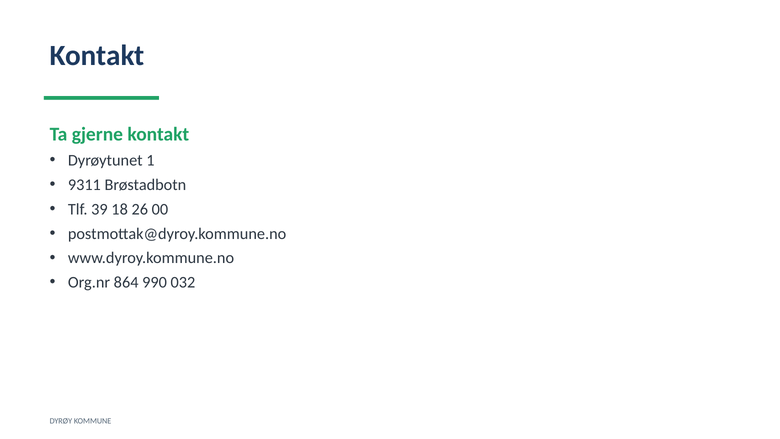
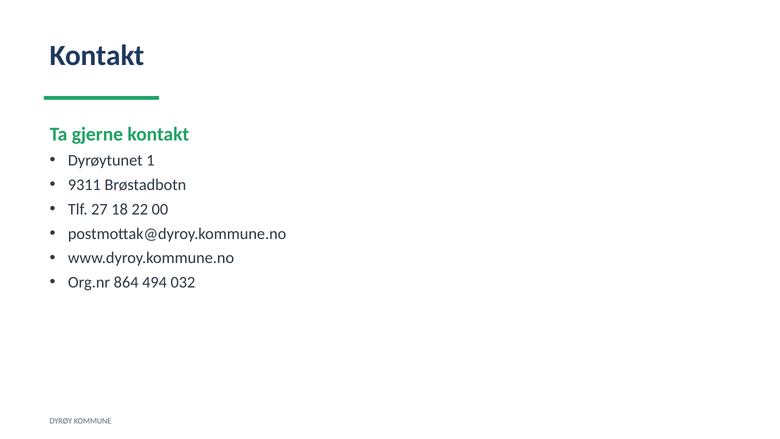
39: 39 -> 27 (99, 209)
26: 26 -> 22 (140, 209)
990: 990 -> 494 (155, 282)
